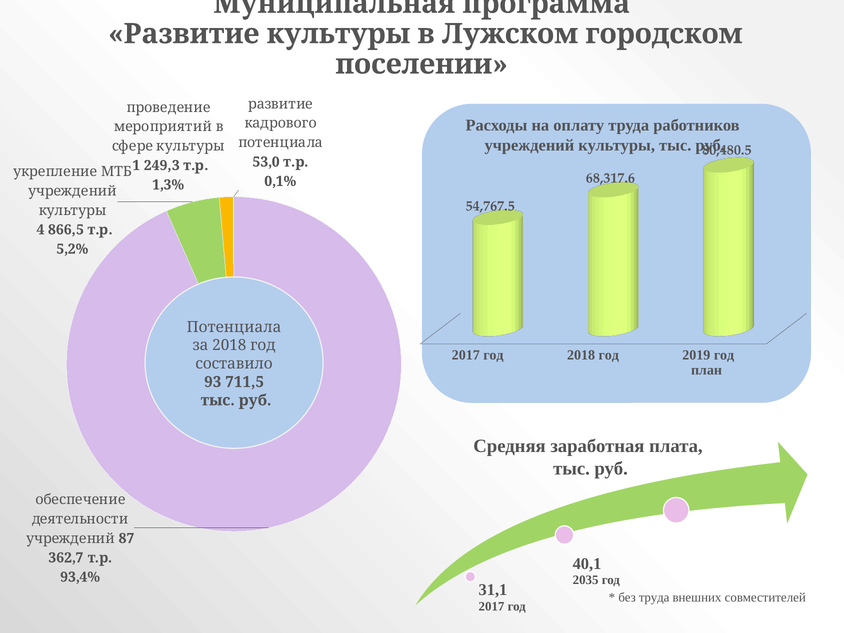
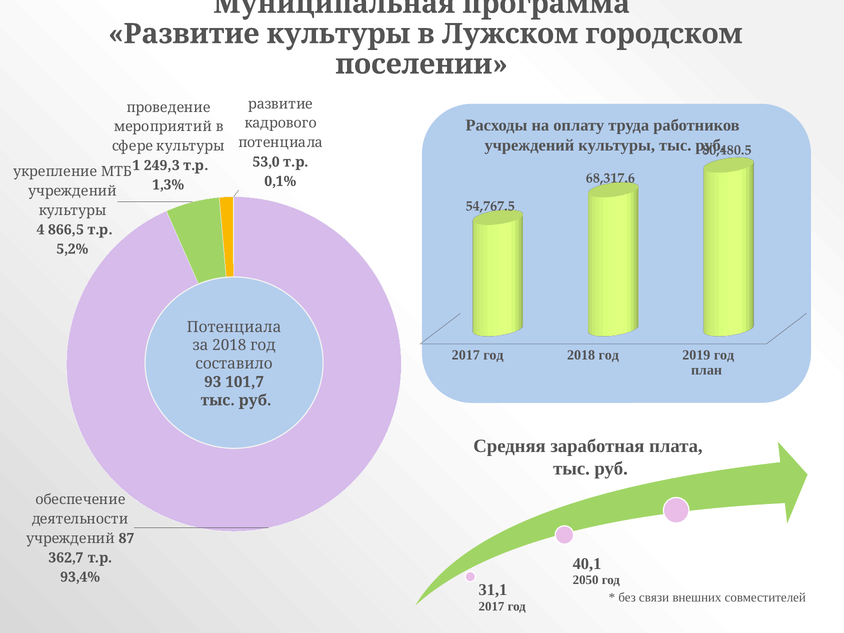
711,5: 711,5 -> 101,7 (245, 382)
2035: 2035 -> 2050 (586, 580)
без труда: труда -> связи (654, 597)
